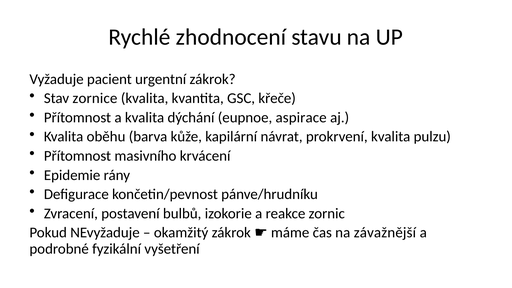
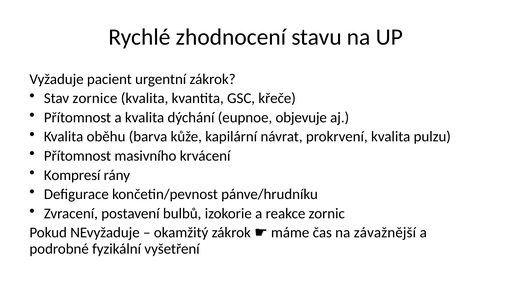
aspirace: aspirace -> objevuje (301, 118)
Epidemie: Epidemie -> Kompresí (72, 175)
